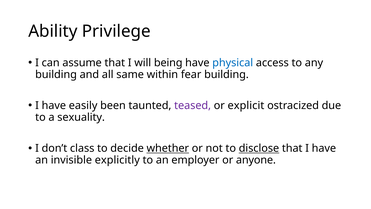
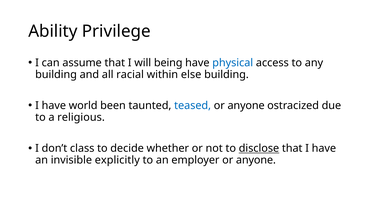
same: same -> racial (130, 74)
fear: fear -> else (191, 74)
easily: easily -> world (83, 105)
teased colour: purple -> blue (193, 105)
explicit: explicit -> anyone (246, 105)
sexuality: sexuality -> religious (81, 117)
whether underline: present -> none (168, 148)
